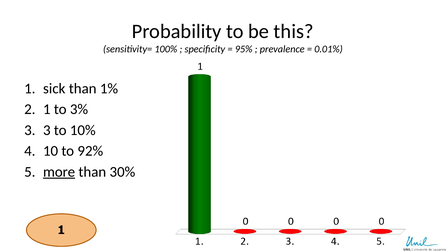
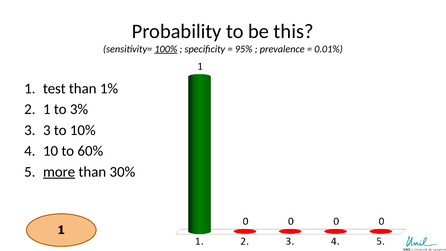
100% underline: none -> present (166, 49)
sick: sick -> test (54, 88)
92%: 92% -> 60% (90, 151)
